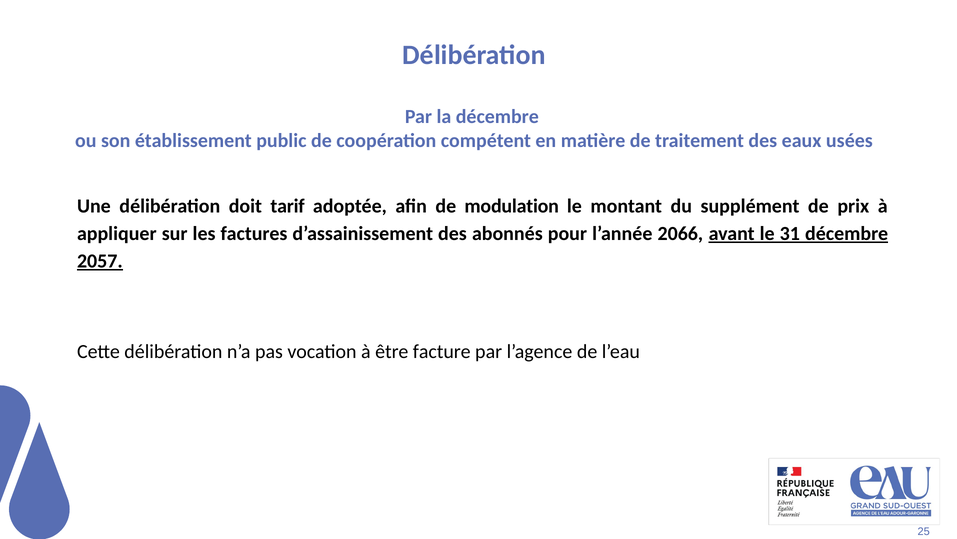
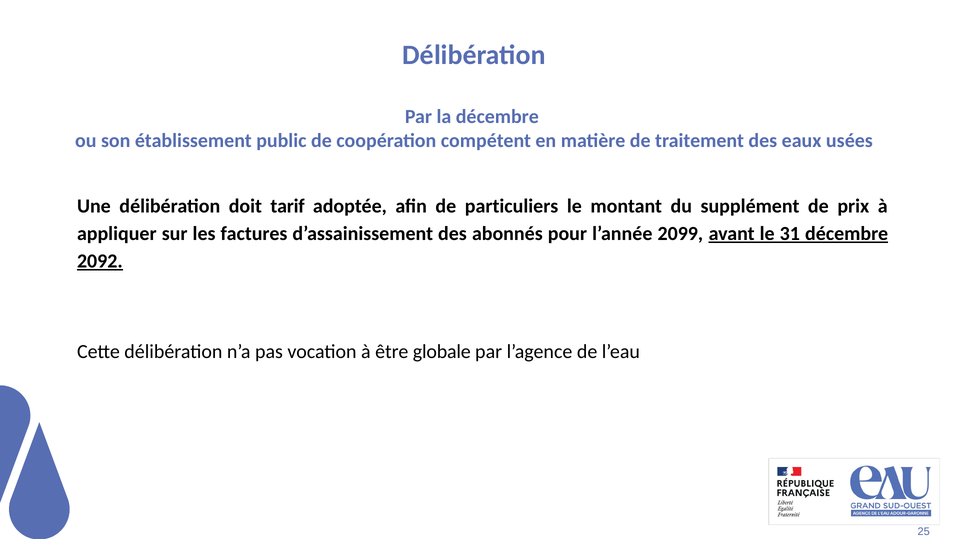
modulation: modulation -> particuliers (512, 206)
2066: 2066 -> 2099 (680, 233)
2057: 2057 -> 2092 (100, 261)
facture: facture -> globale (442, 351)
